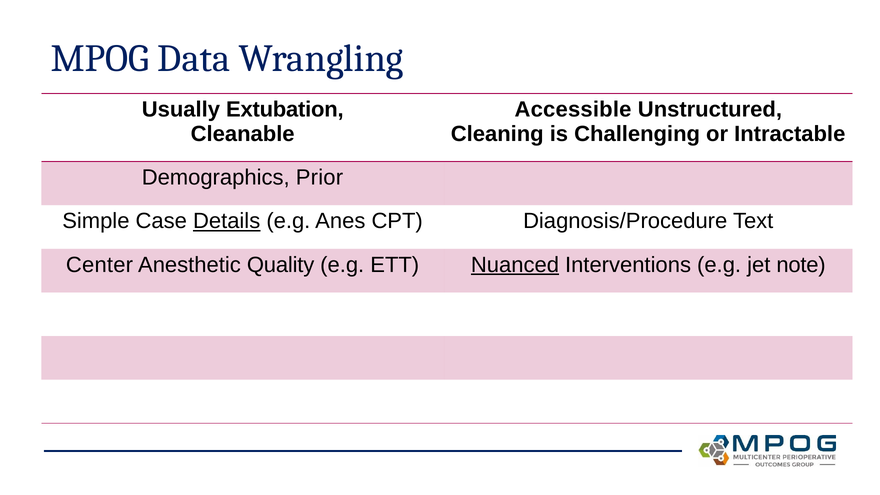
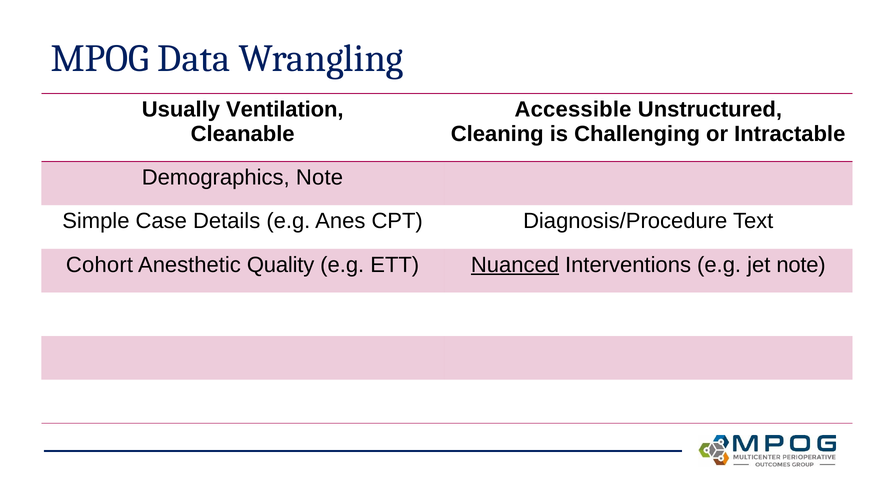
Extubation: Extubation -> Ventilation (285, 109)
Demographics Prior: Prior -> Note (319, 178)
Details underline: present -> none (227, 221)
Center: Center -> Cohort (100, 265)
